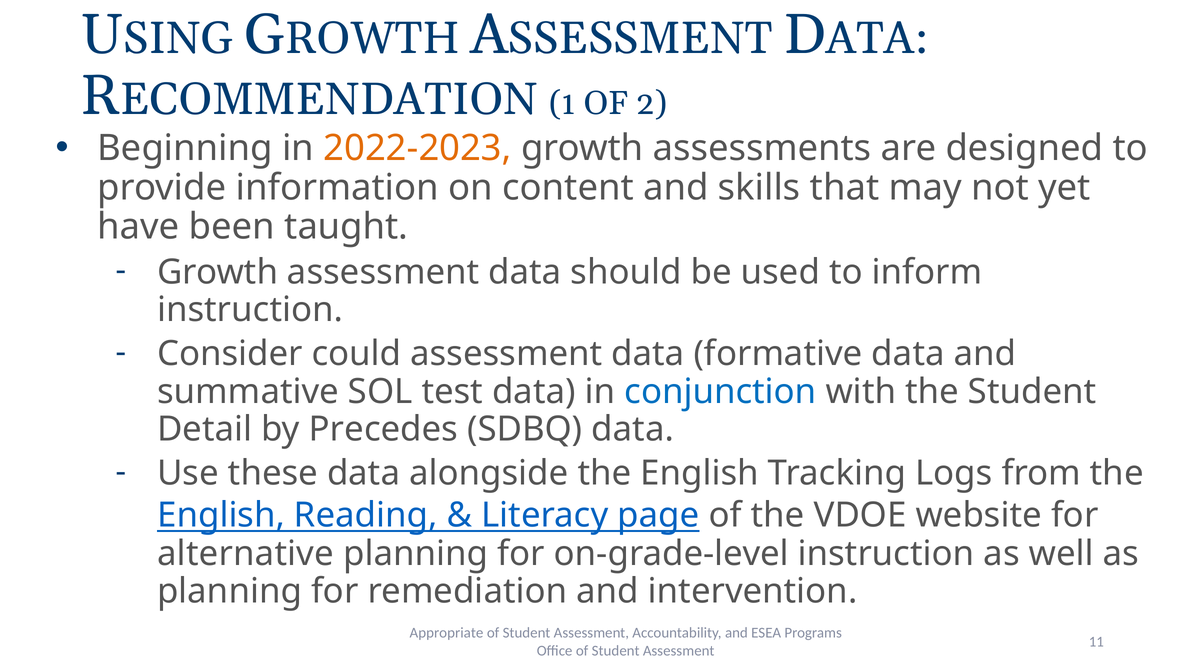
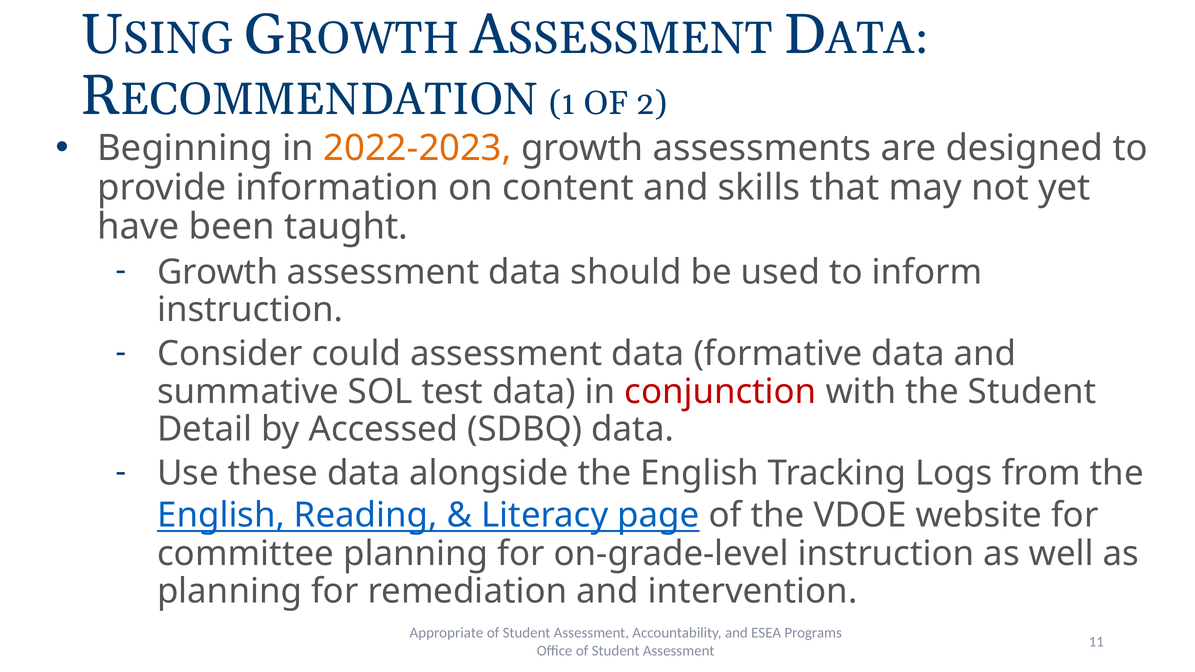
conjunction colour: blue -> red (720, 392)
Precedes: Precedes -> Accessed (384, 429)
alternative: alternative -> committee (246, 554)
